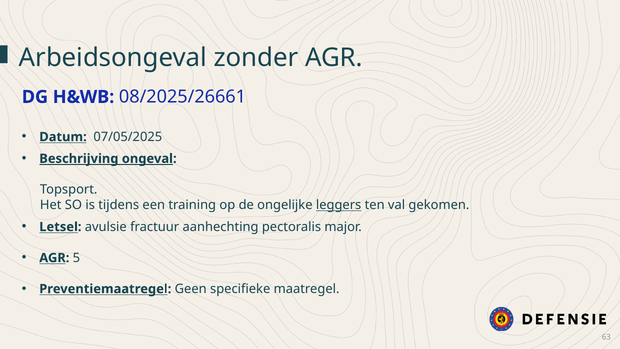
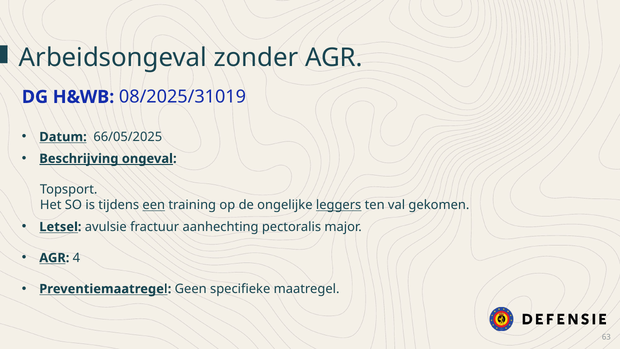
08/2025/26661: 08/2025/26661 -> 08/2025/31019 (183, 97)
07/05/2025: 07/05/2025 -> 66/05/2025 (128, 137)
een underline: none -> present (154, 205)
5: 5 -> 4 (76, 258)
